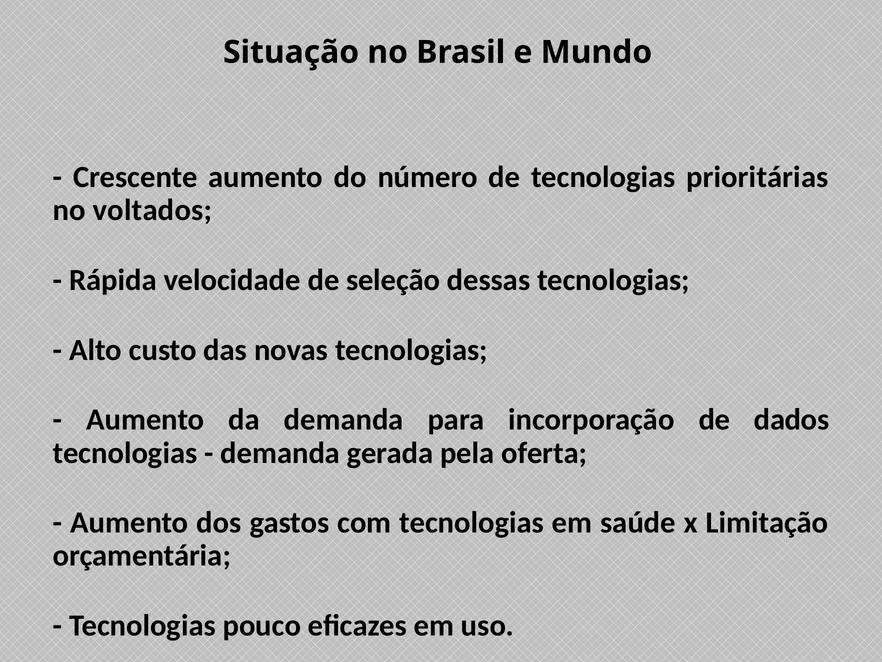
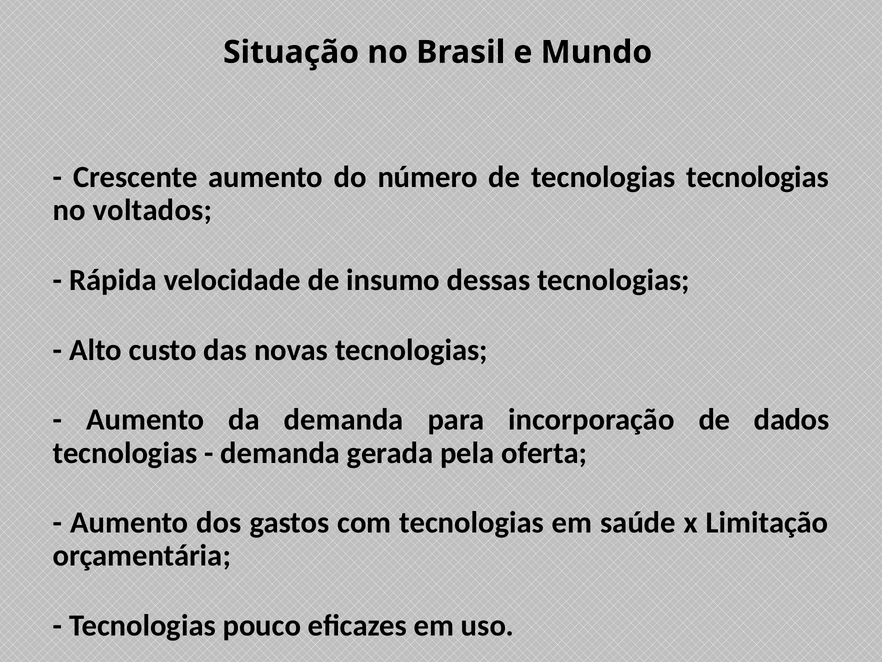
tecnologias prioritárias: prioritárias -> tecnologias (758, 177)
seleção: seleção -> insumo (393, 280)
